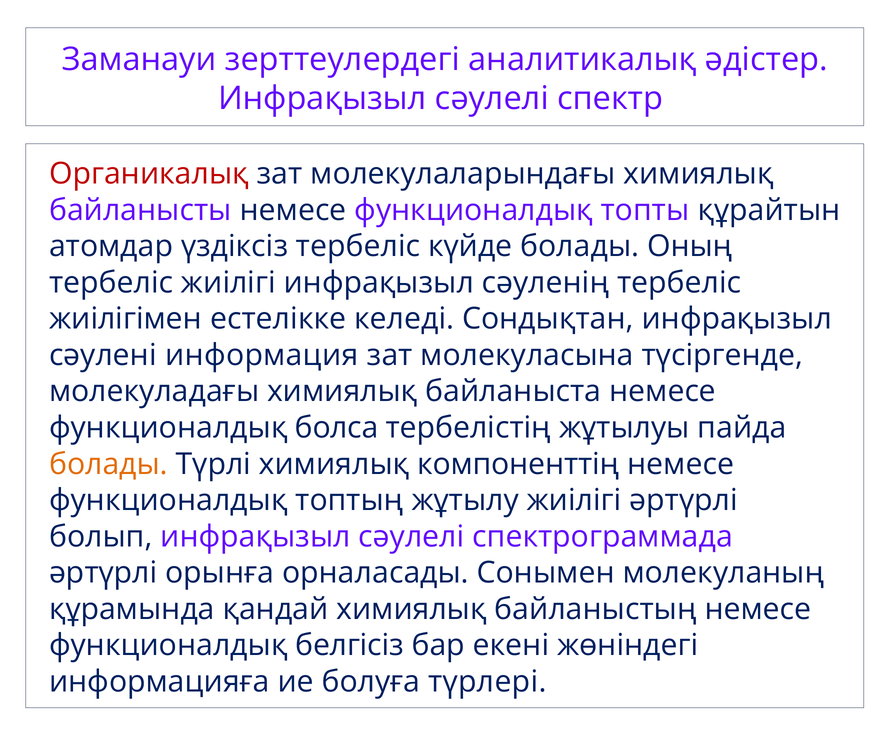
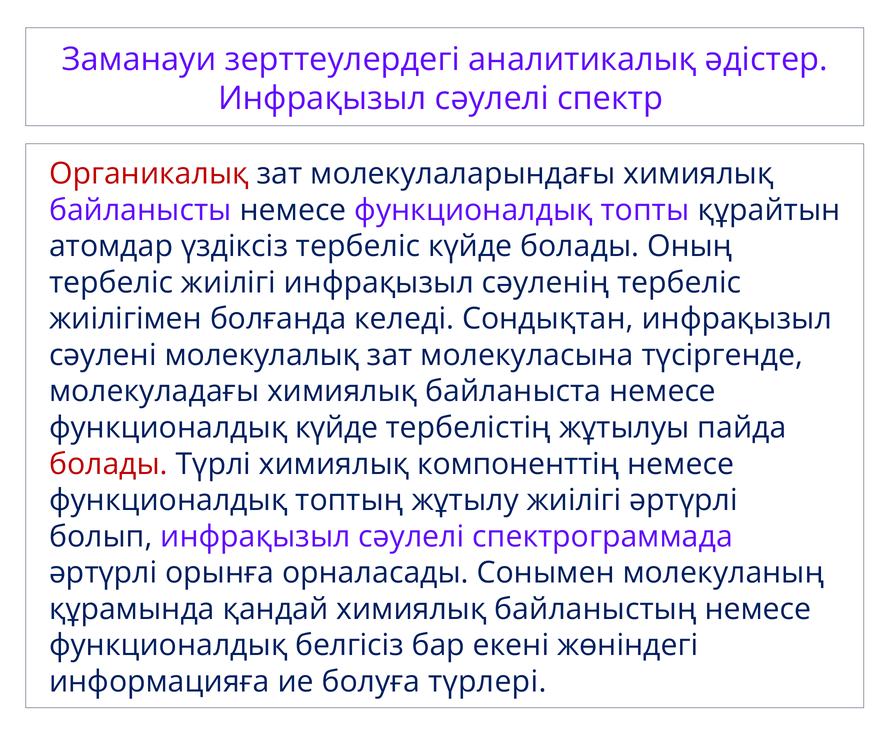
естелікке: естелікке -> болғанда (278, 319)
информация: информация -> молекулалық (262, 355)
функционалдық болса: болса -> күйде (337, 428)
болады colour: orange -> red (108, 464)
